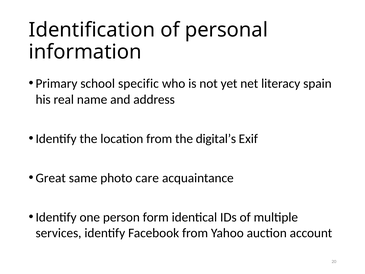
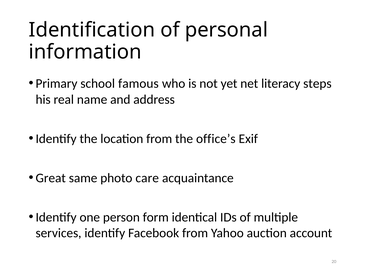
specific: specific -> famous (138, 84)
spain: spain -> steps (317, 84)
digital’s: digital’s -> office’s (216, 139)
